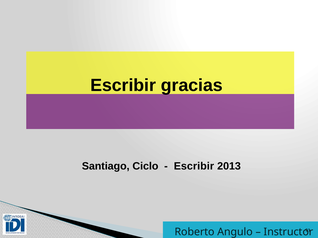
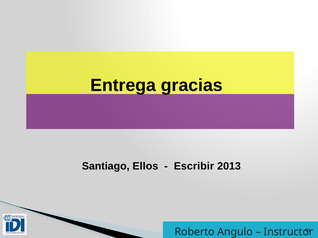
Escribir: Escribir -> Entrega (123, 85)
Ciclo: Ciclo -> Ellos (145, 166)
